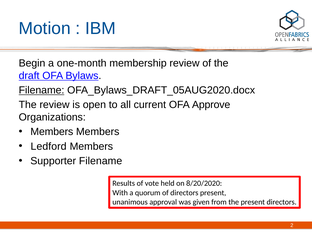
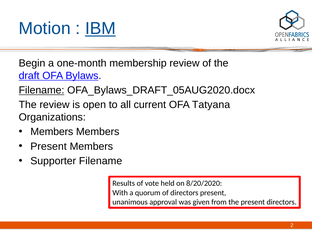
IBM underline: none -> present (100, 29)
Approve: Approve -> Tatyana (211, 105)
Ledford: Ledford -> Present (49, 146)
